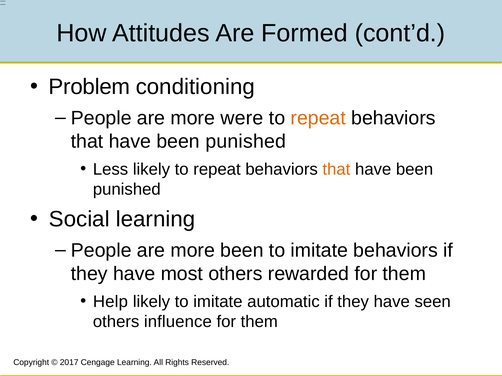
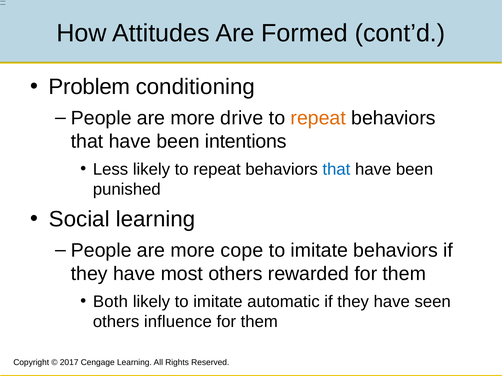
were: were -> drive (242, 118)
punished: punished -> intentions (246, 142)
that colour: orange -> blue (336, 169)
more been: been -> cope (242, 251)
Help: Help -> Both (110, 302)
